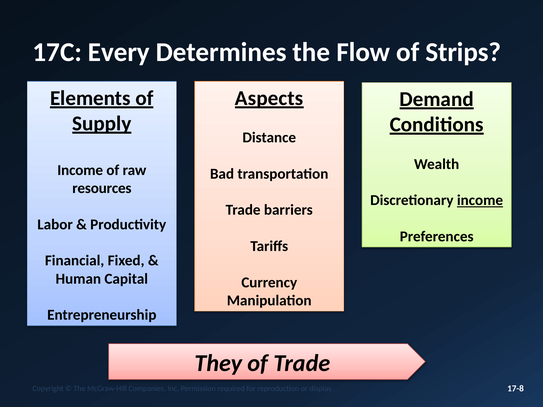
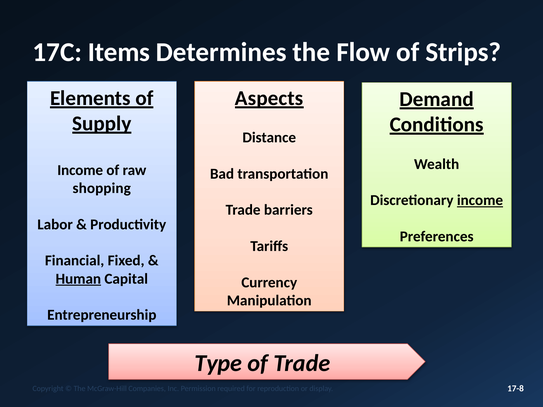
Every: Every -> Items (119, 52)
resources: resources -> shopping (102, 188)
Human underline: none -> present (78, 279)
They: They -> Type (218, 363)
